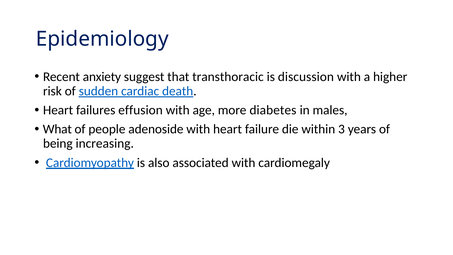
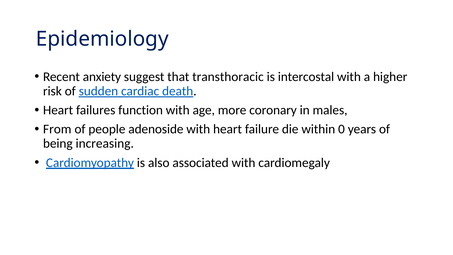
discussion: discussion -> intercostal (306, 77)
effusion: effusion -> function (141, 110)
diabetes: diabetes -> coronary (273, 110)
What: What -> From (57, 129)
3: 3 -> 0 (342, 129)
